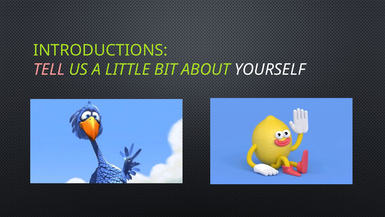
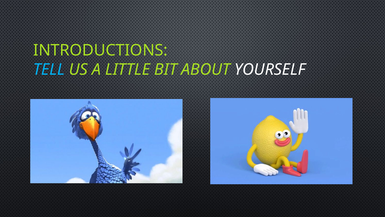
TELL colour: pink -> light blue (49, 69)
